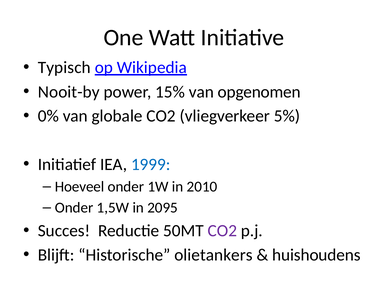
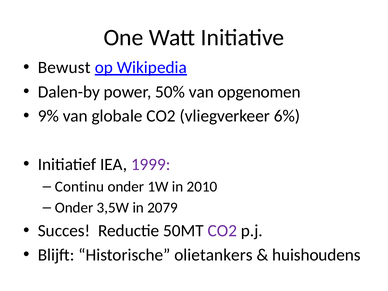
Typisch: Typisch -> Bewust (64, 67)
Nooit-by: Nooit-by -> Dalen-by (69, 92)
15%: 15% -> 50% (170, 92)
0%: 0% -> 9% (48, 116)
5%: 5% -> 6% (287, 116)
1999 colour: blue -> purple (151, 164)
Hoeveel: Hoeveel -> Continu (79, 187)
1,5W: 1,5W -> 3,5W (113, 208)
2095: 2095 -> 2079 (163, 208)
